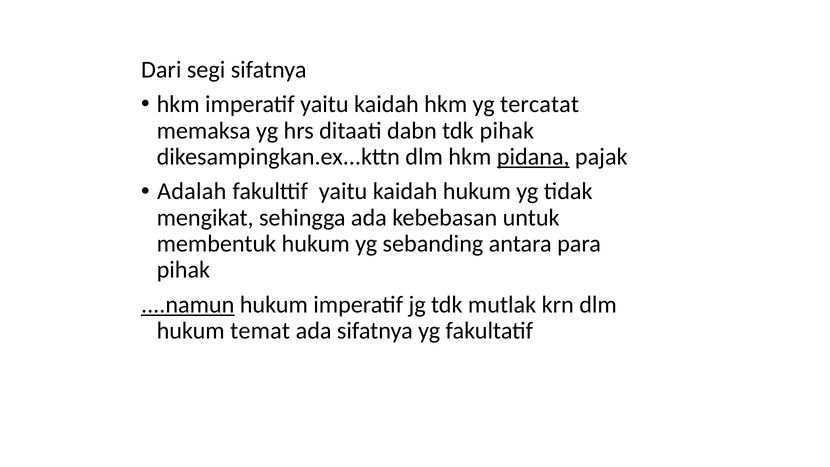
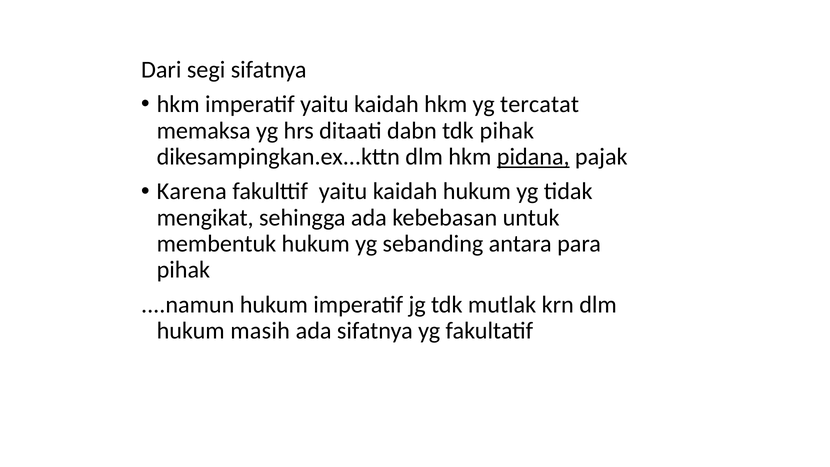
Adalah: Adalah -> Karena (192, 191)
....namun underline: present -> none (188, 305)
temat: temat -> masih (260, 331)
